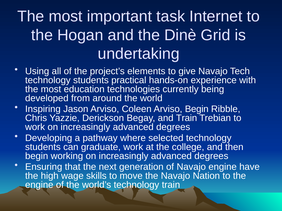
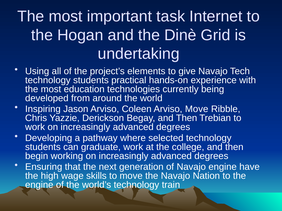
Arviso Begin: Begin -> Move (197, 109)
Begay and Train: Train -> Then (187, 118)
